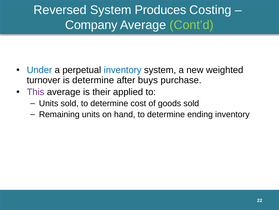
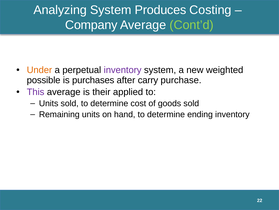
Reversed: Reversed -> Analyzing (60, 10)
Under colour: blue -> orange (39, 70)
inventory colour: blue -> purple (123, 70)
turnover: turnover -> possible (44, 80)
is determine: determine -> purchases (93, 80)
buys: buys -> carry (148, 80)
